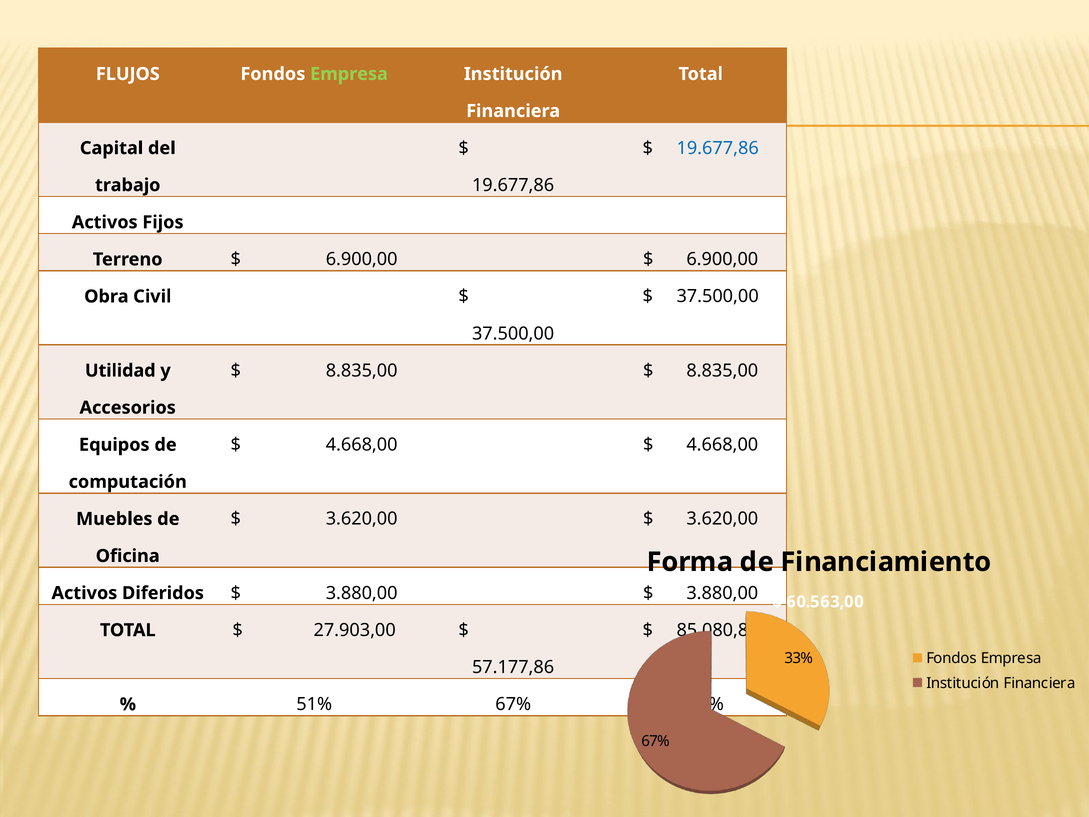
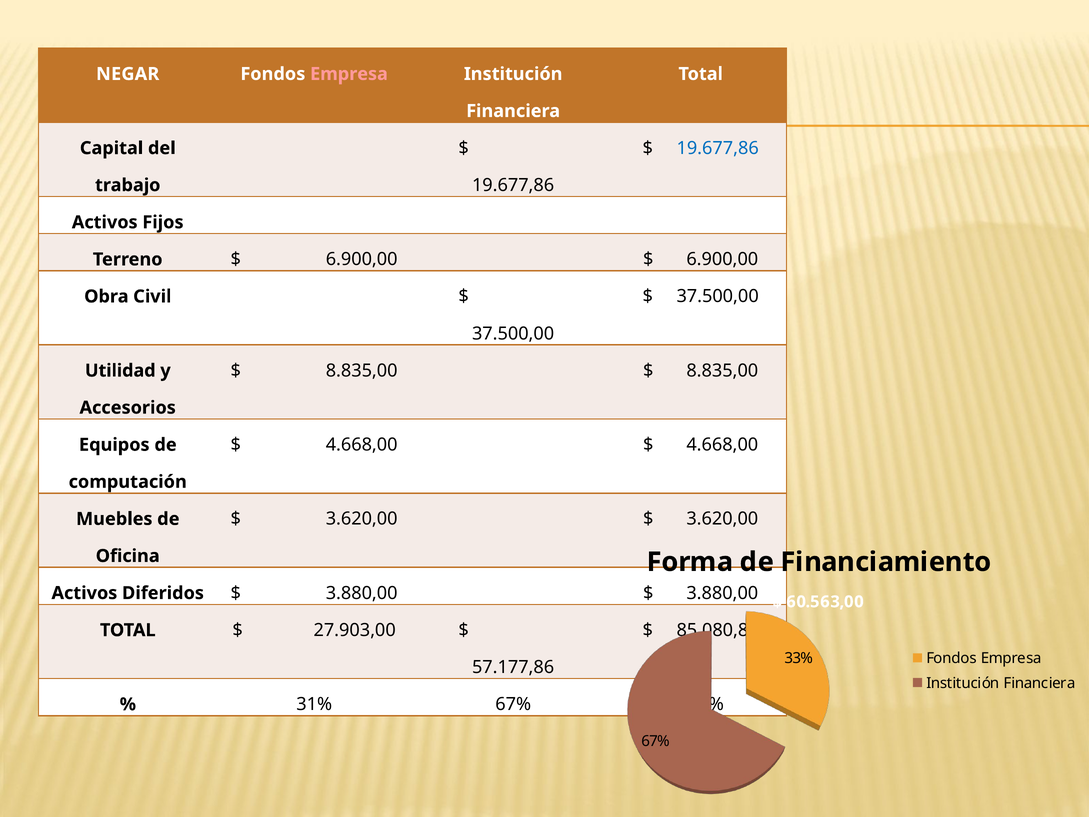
FLUJOS: FLUJOS -> NEGAR (128, 74)
Empresa colour: light green -> pink (349, 74)
51%: 51% -> 31% (314, 704)
